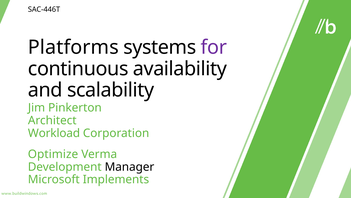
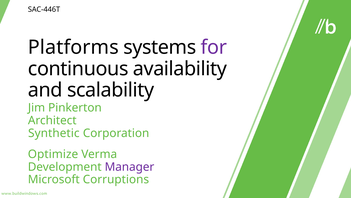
Workload: Workload -> Synthetic (54, 133)
Manager colour: black -> purple (129, 166)
Implements: Implements -> Corruptions (116, 179)
